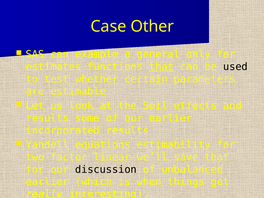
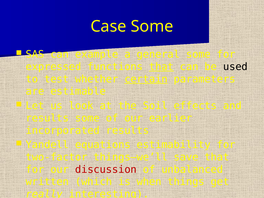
Case Other: Other -> Some (152, 26)
general only: only -> some (198, 54)
estimates: estimates -> expressed (54, 67)
certain underline: none -> present (146, 79)
linear—we’ll: linear—we’ll -> things—we’ll (131, 157)
discussion colour: black -> red (106, 169)
earlier: earlier -> written (47, 182)
